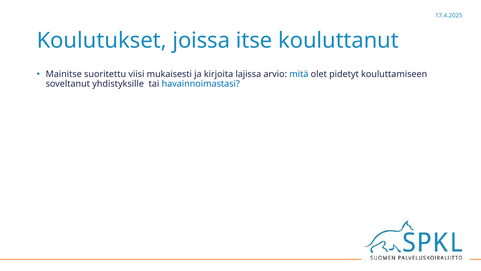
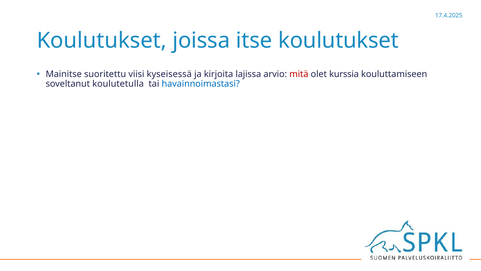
itse kouluttanut: kouluttanut -> koulutukset (338, 40)
mukaisesti: mukaisesti -> kyseisessä (169, 74)
mitä colour: blue -> red (299, 74)
pidetyt: pidetyt -> kurssia (344, 74)
yhdistyksille: yhdistyksille -> koulutetulla (118, 84)
